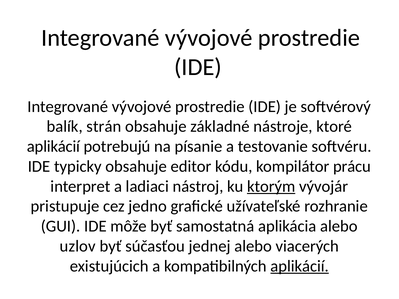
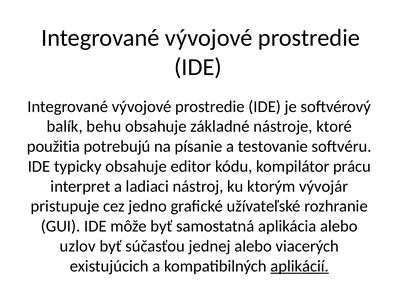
strán: strán -> behu (104, 127)
aplikácií: aplikácií -> použitia (53, 147)
ktorým underline: present -> none (271, 186)
